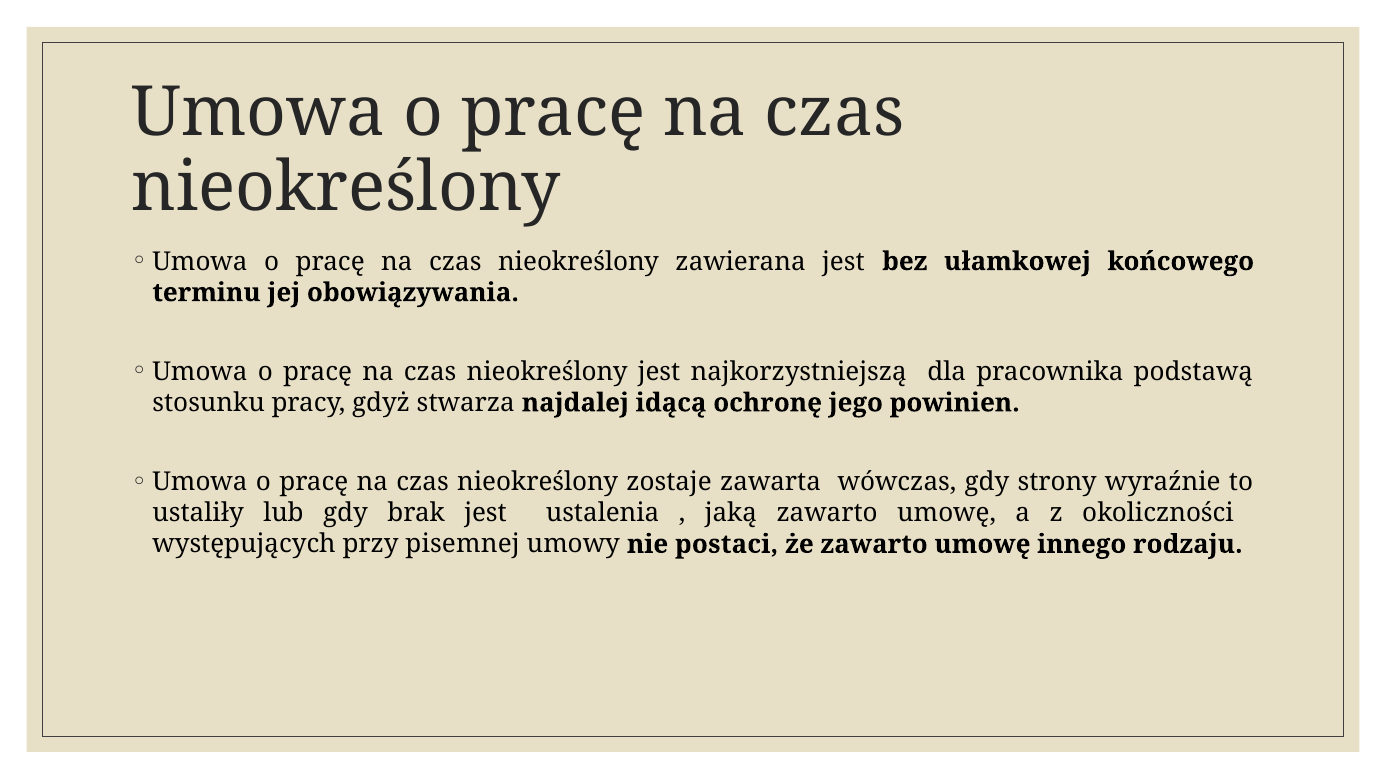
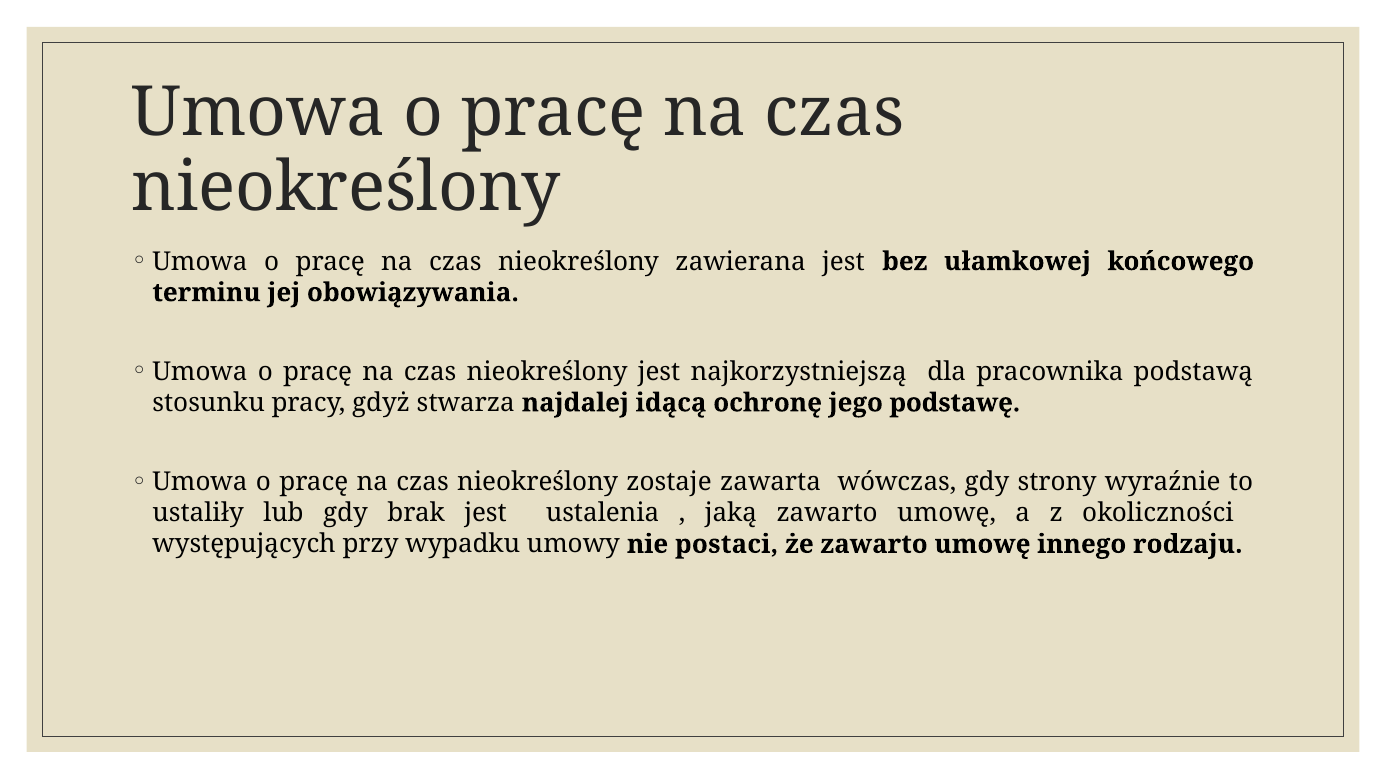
powinien: powinien -> podstawę (955, 403)
pisemnej: pisemnej -> wypadku (463, 545)
